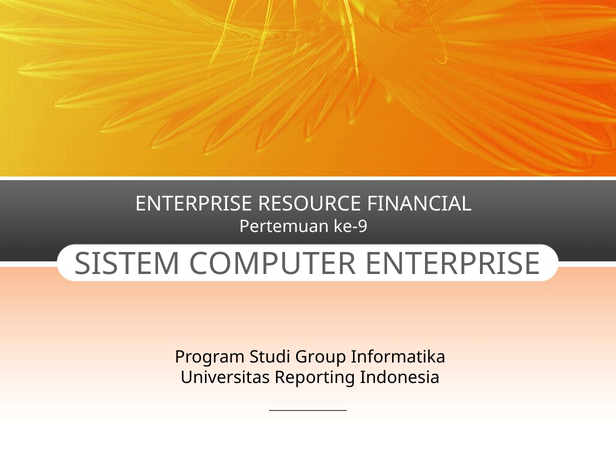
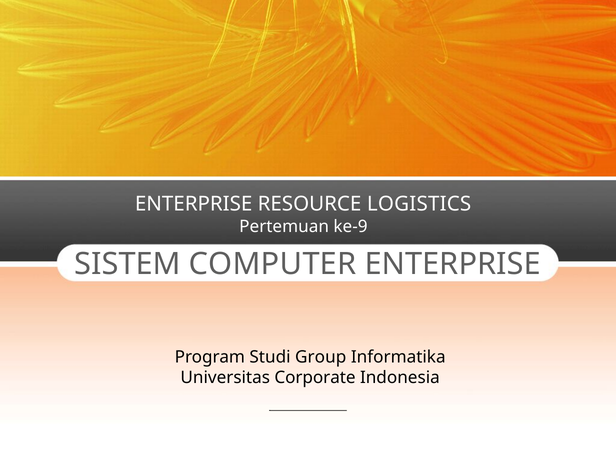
FINANCIAL: FINANCIAL -> LOGISTICS (419, 204)
Reporting: Reporting -> Corporate (315, 378)
